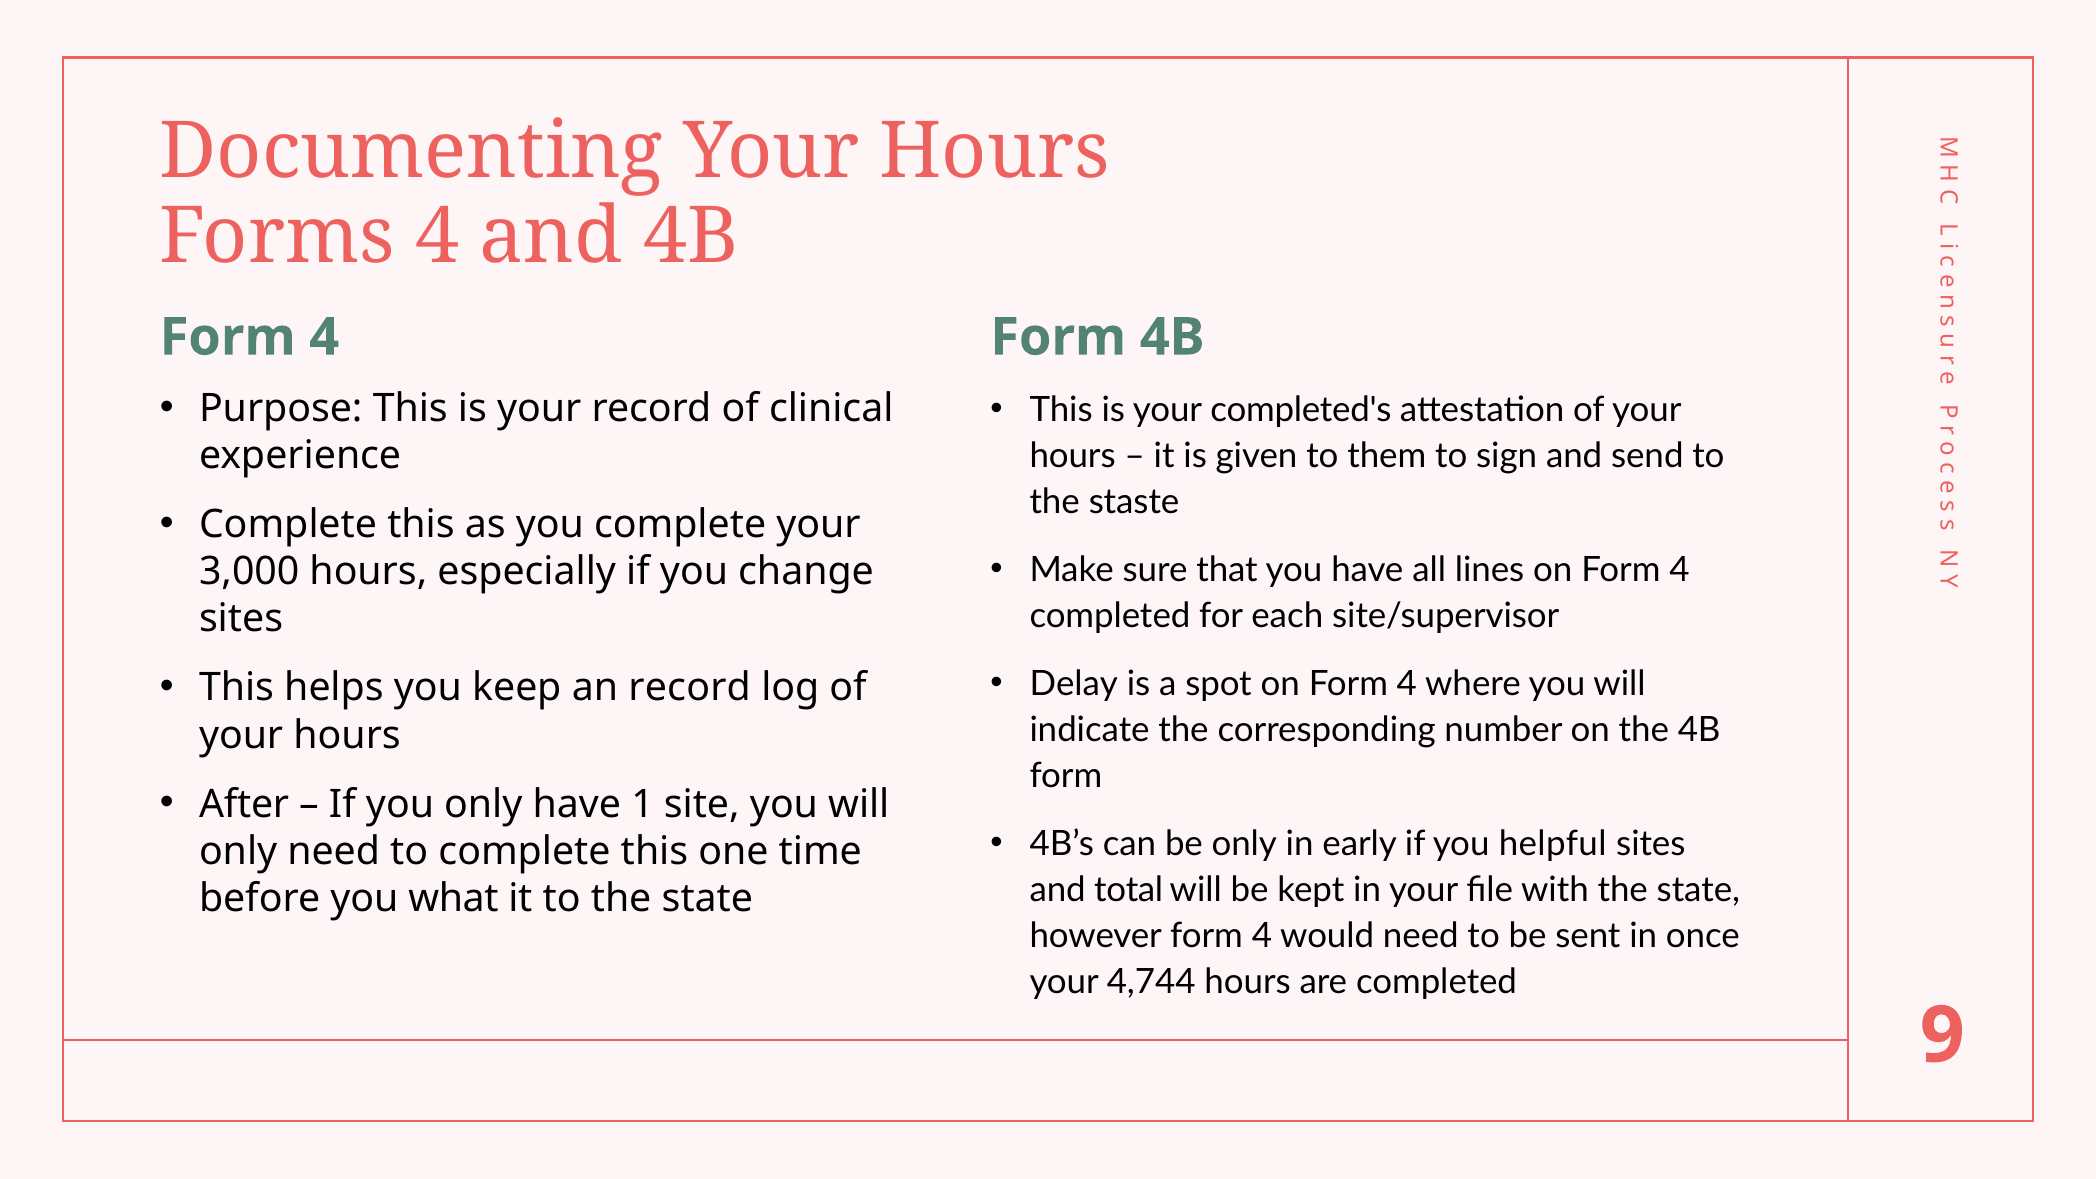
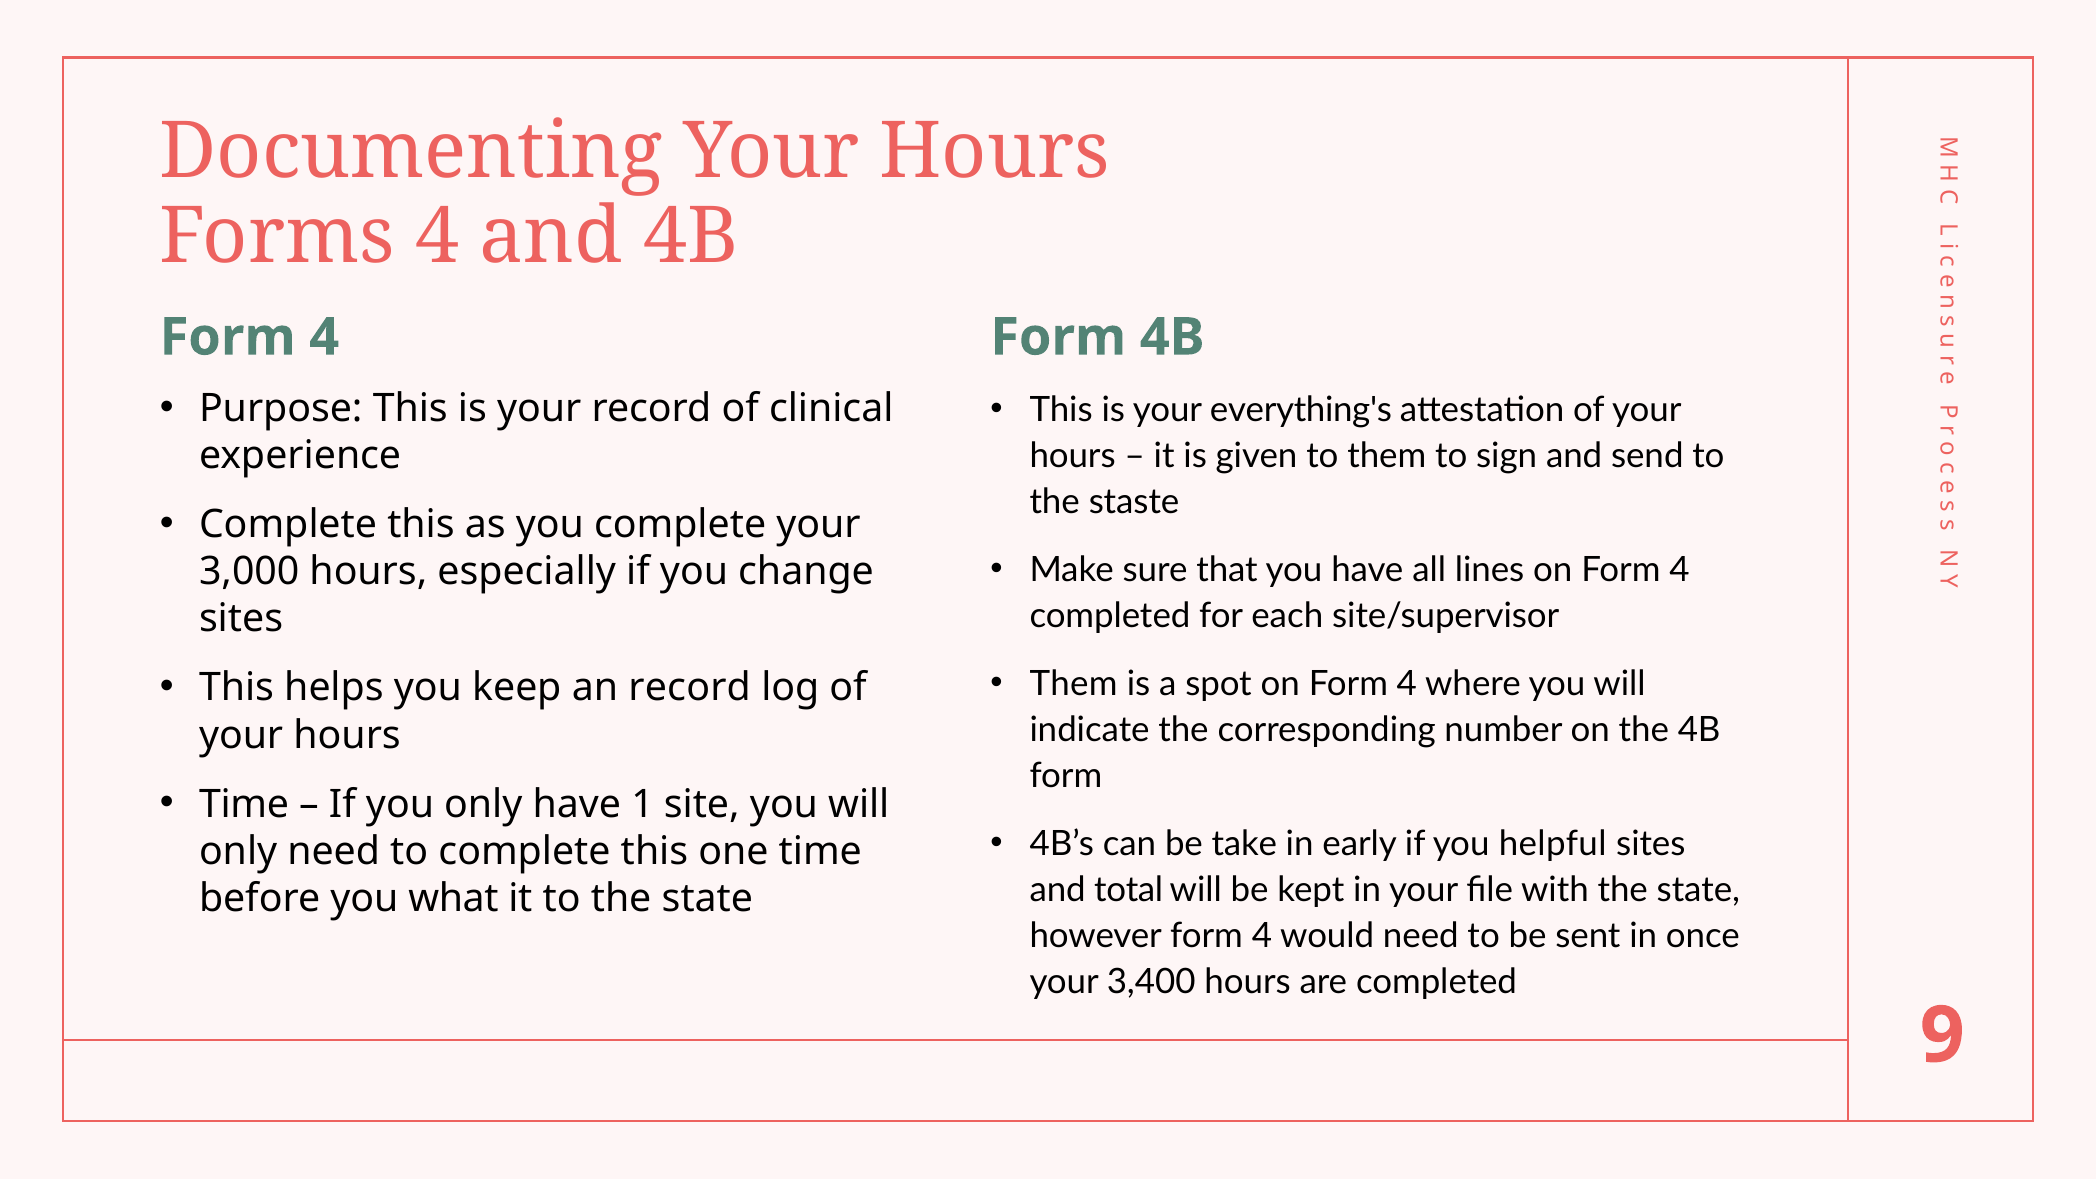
completed's: completed's -> everything's (1301, 410)
Delay: Delay -> Them (1074, 684)
After: After -> Time (244, 804)
be only: only -> take (1244, 844)
4,744: 4,744 -> 3,400 (1151, 982)
